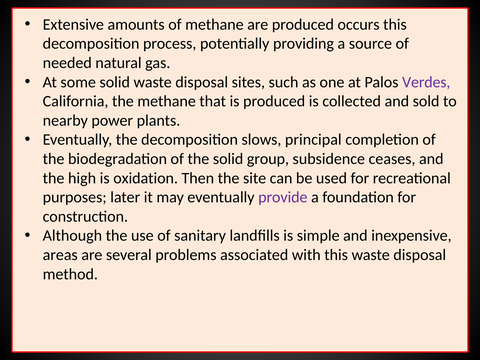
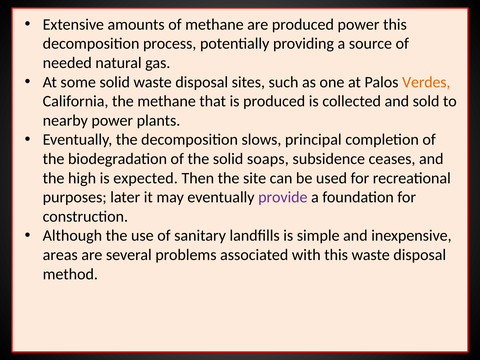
produced occurs: occurs -> power (359, 24)
Verdes colour: purple -> orange (426, 82)
group: group -> soaps (268, 159)
oxidation: oxidation -> expected (146, 178)
